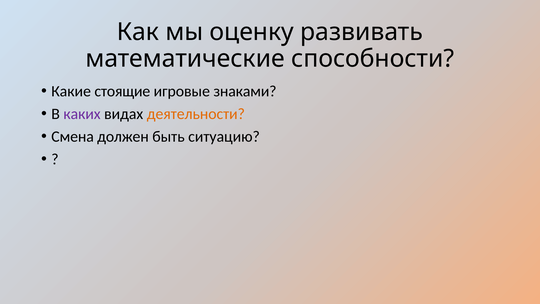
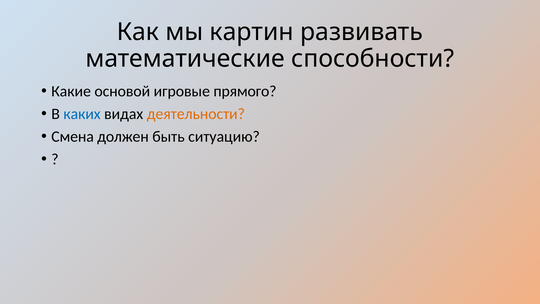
оценку: оценку -> картин (252, 32)
стоящие: стоящие -> основой (122, 91)
знаками: знаками -> прямого (245, 91)
каких colour: purple -> blue (82, 114)
